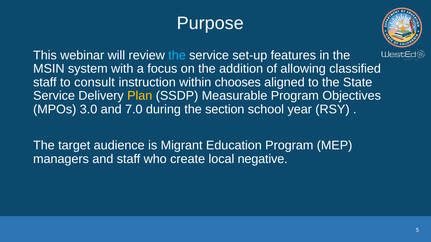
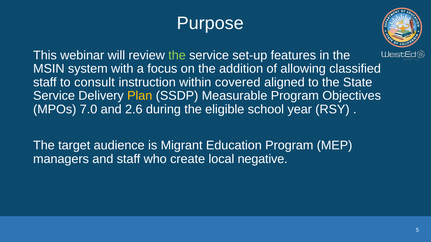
the colour: light blue -> light green (177, 55)
chooses: chooses -> covered (238, 82)
3.0: 3.0 -> 7.0 (89, 110)
7.0: 7.0 -> 2.6 (134, 110)
section: section -> eligible (225, 110)
